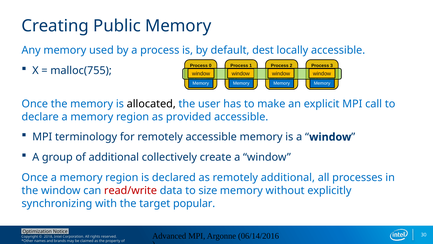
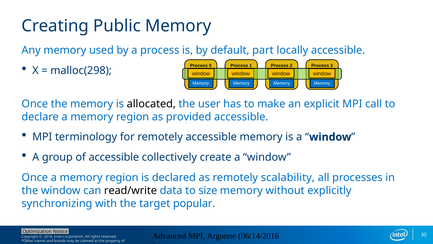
dest: dest -> part (263, 50)
malloc(755: malloc(755 -> malloc(298 (81, 70)
of additional: additional -> accessible (114, 157)
remotely additional: additional -> scalability (288, 177)
read/write colour: red -> black (131, 190)
